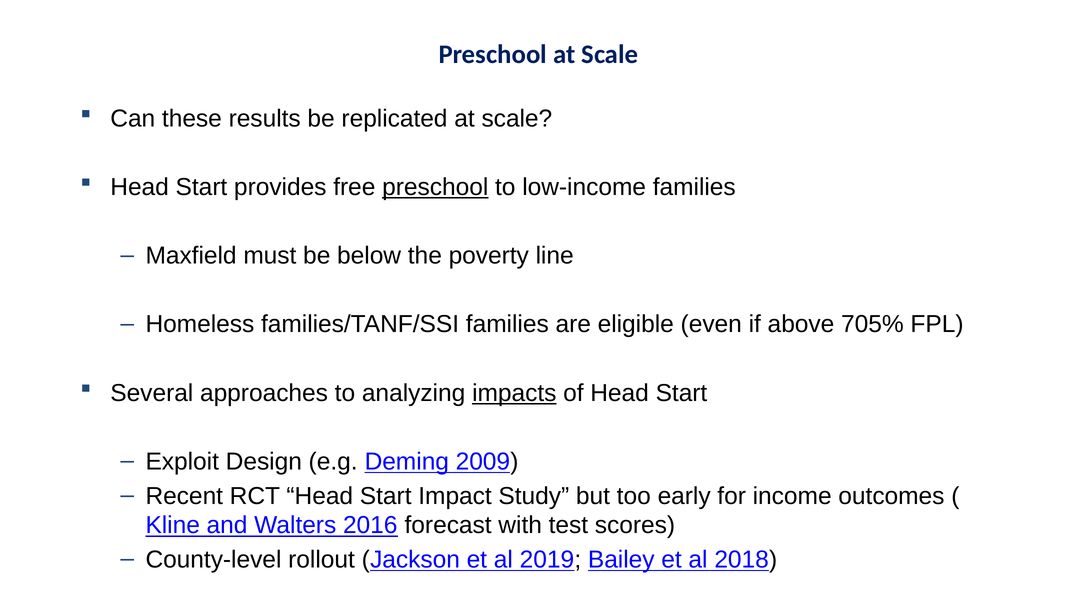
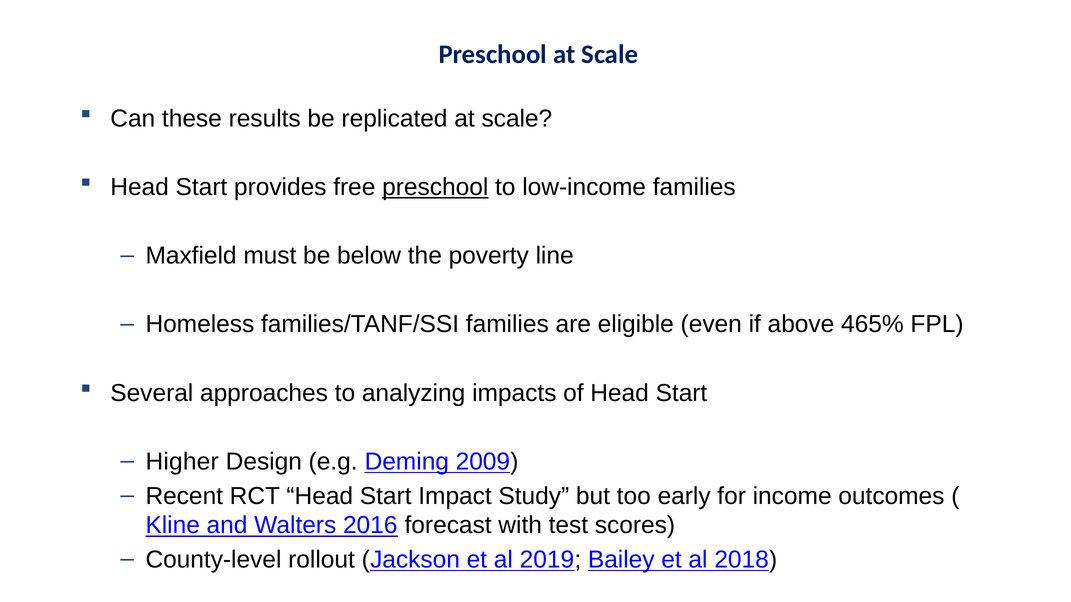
705%: 705% -> 465% (872, 325)
impacts underline: present -> none (514, 393)
Exploit: Exploit -> Higher (182, 462)
